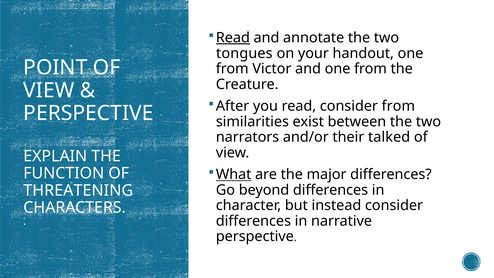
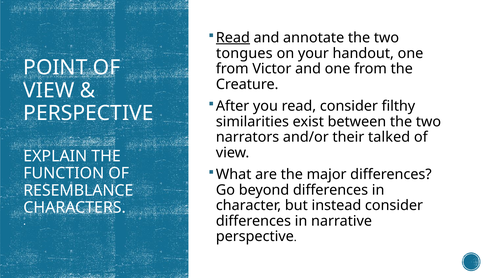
consider from: from -> filthy (398, 106)
What underline: present -> none (234, 174)
THREATENING: THREATENING -> RESEMBLANCE (78, 190)
